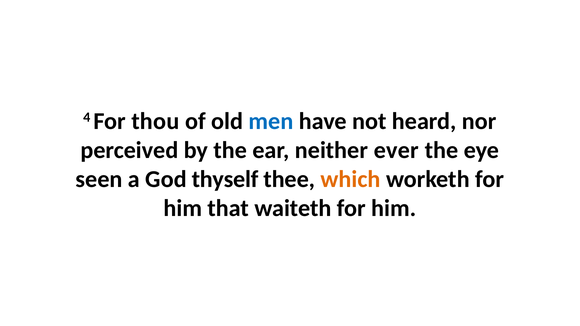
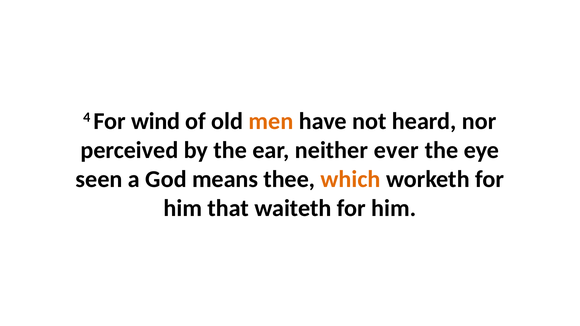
thou: thou -> wind (156, 121)
men colour: blue -> orange (271, 121)
thyself: thyself -> means (225, 179)
